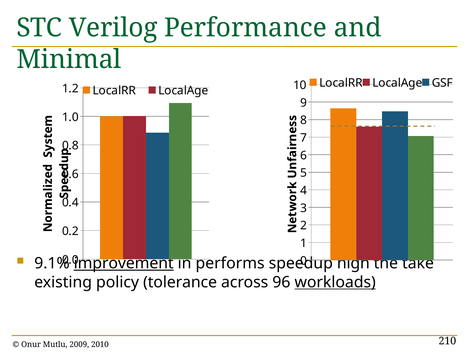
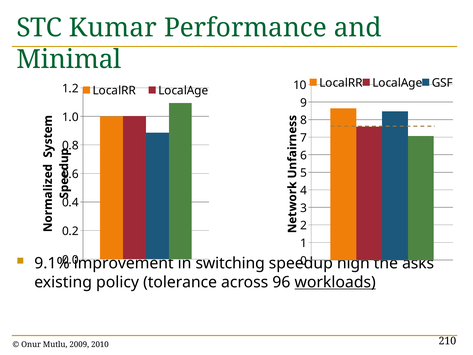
Verilog: Verilog -> Kumar (113, 28)
improvement underline: present -> none (124, 263)
performs: performs -> switching (230, 263)
take: take -> asks (418, 263)
